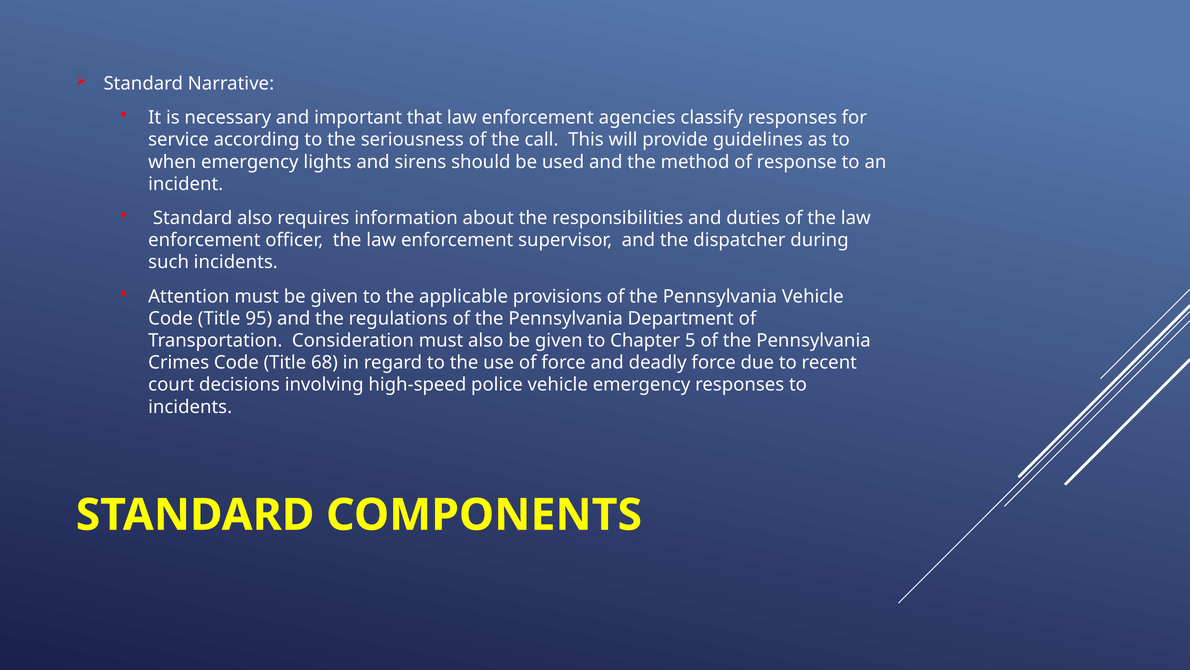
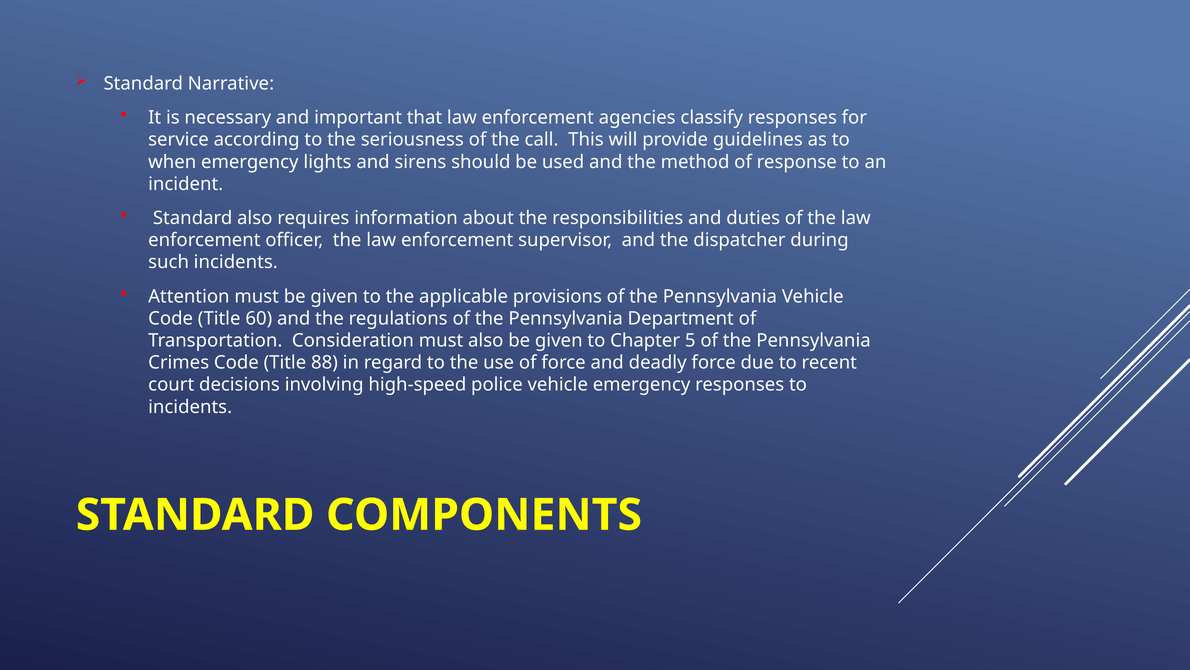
95: 95 -> 60 (259, 318)
68: 68 -> 88 (324, 362)
